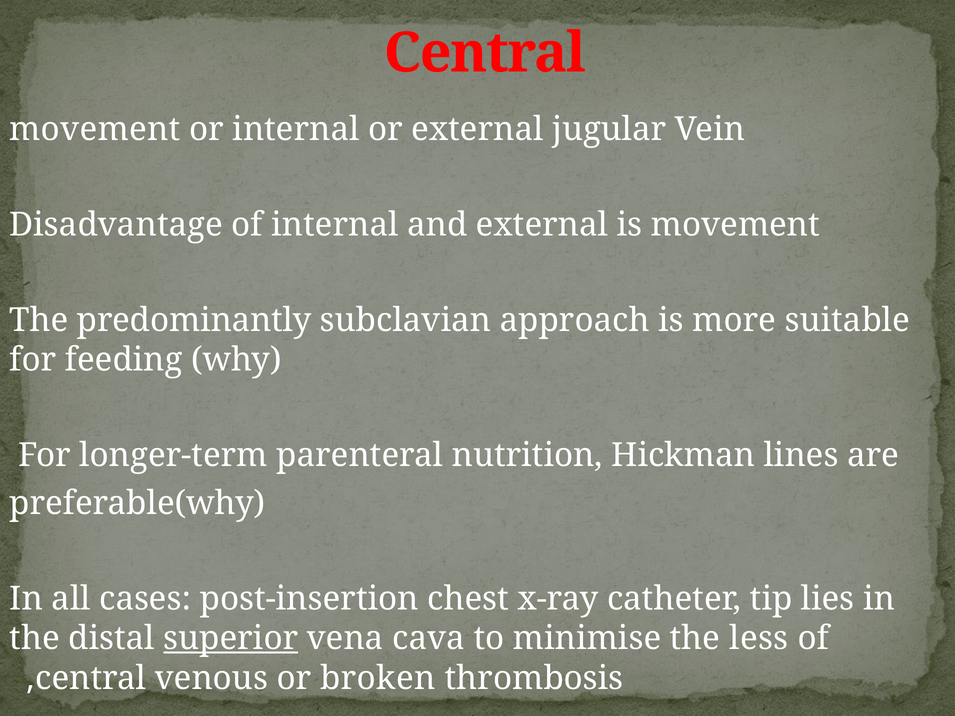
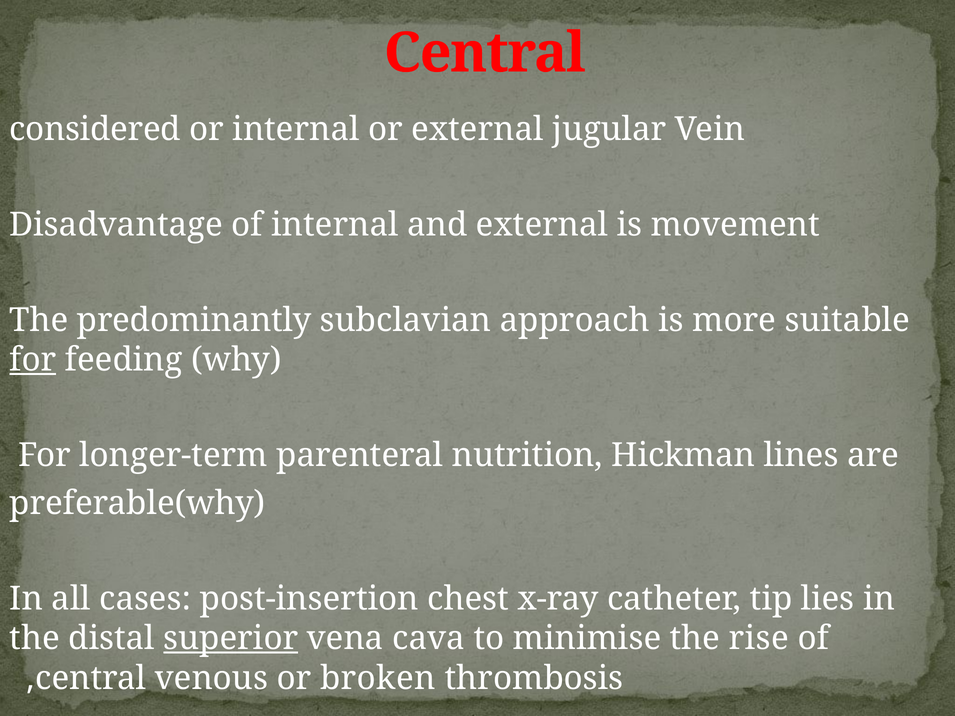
movement: movement -> considered (95, 129)
for underline: none -> present (33, 360)
less: less -> rise (759, 639)
